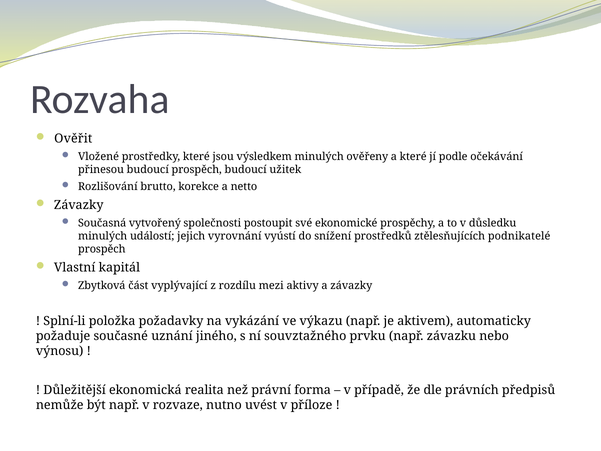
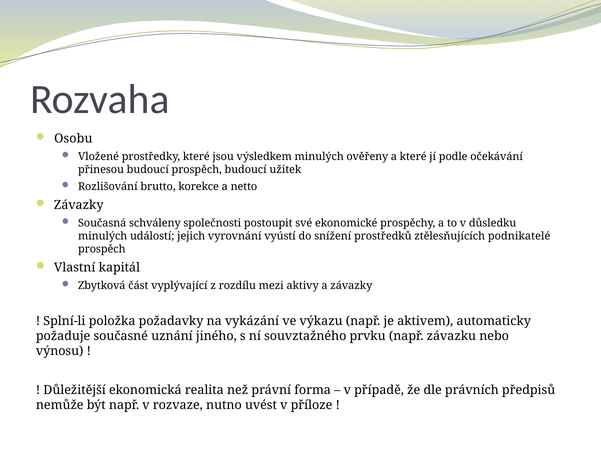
Ověřit: Ověřit -> Osobu (73, 139)
vytvořený: vytvořený -> schváleny (155, 223)
